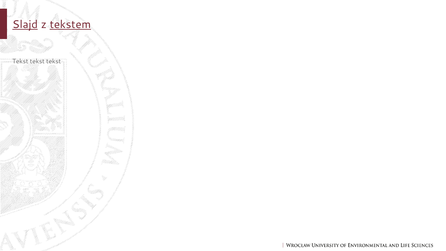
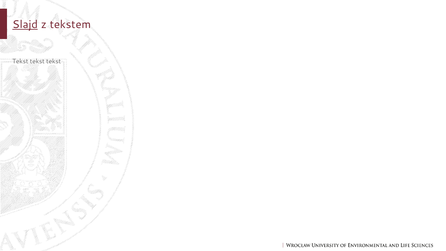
tekstem underline: present -> none (70, 25)
